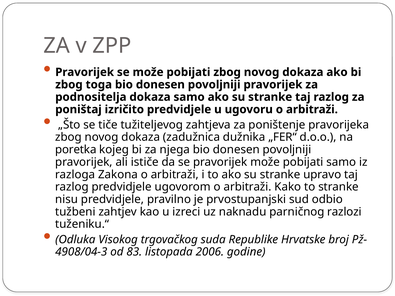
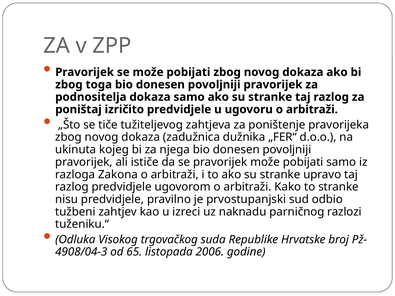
poretka: poretka -> ukinuta (76, 150)
83: 83 -> 65 (134, 252)
